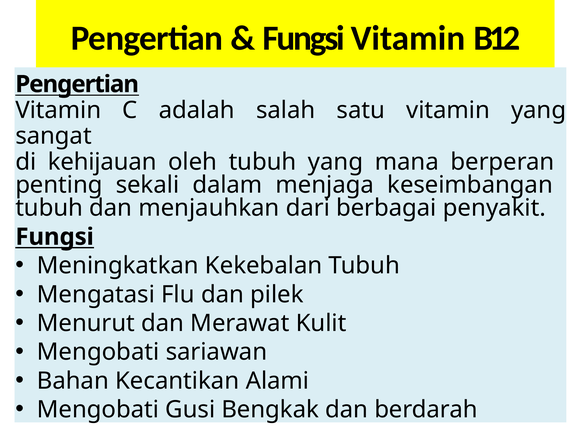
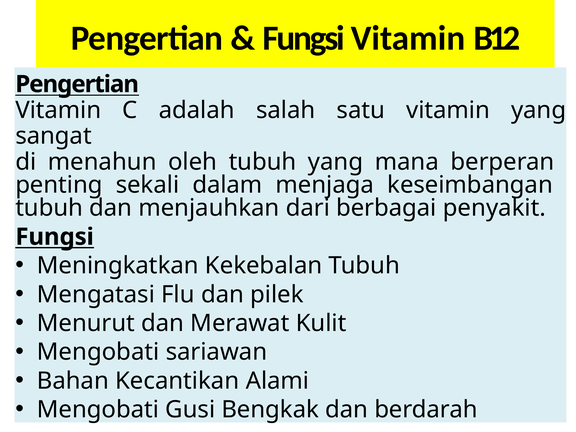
kehijauan: kehijauan -> menahun (102, 162)
